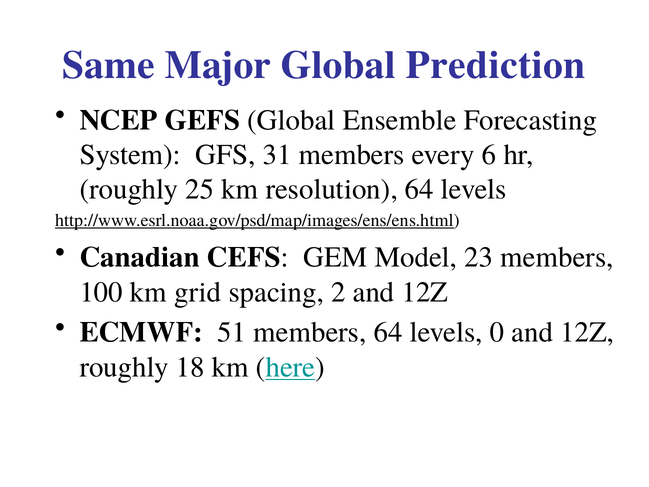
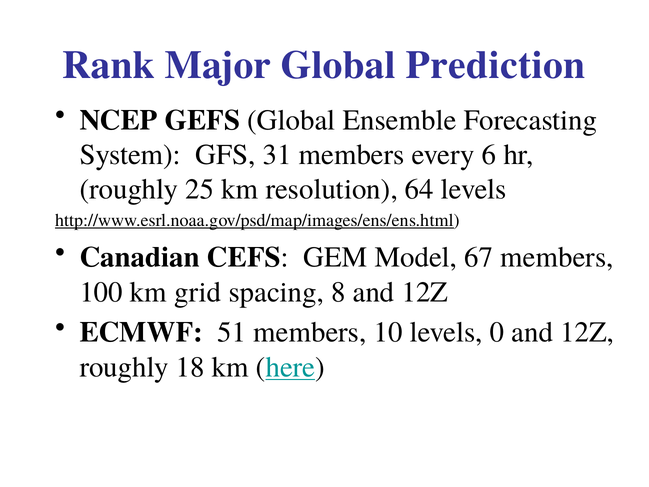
Same: Same -> Rank (109, 65)
23: 23 -> 67 (479, 257)
2: 2 -> 8 (338, 292)
members 64: 64 -> 10 (388, 332)
